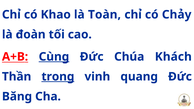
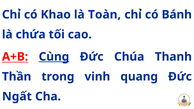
Chảy: Chảy -> Bánh (177, 15)
đoàn: đoàn -> chứa (31, 34)
Khách: Khách -> Thanh (173, 57)
trong underline: present -> none (58, 77)
Băng: Băng -> Ngất (17, 97)
